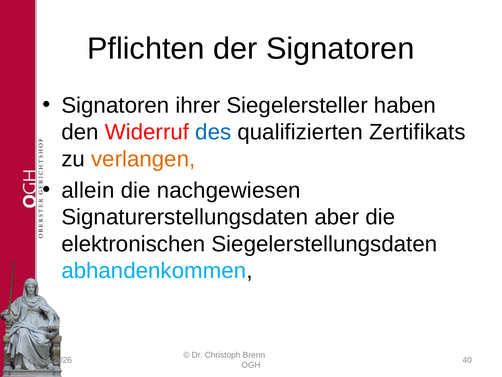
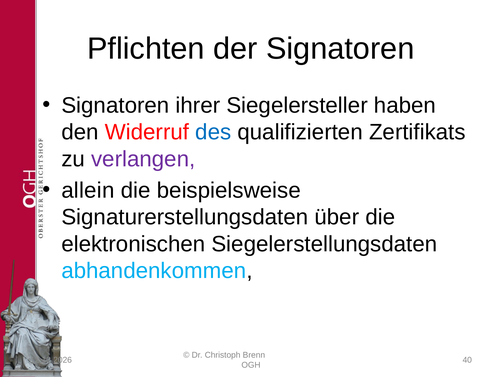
verlangen colour: orange -> purple (143, 159)
nachgewiesen: nachgewiesen -> beispielsweise (229, 190)
aber: aber -> über (337, 217)
